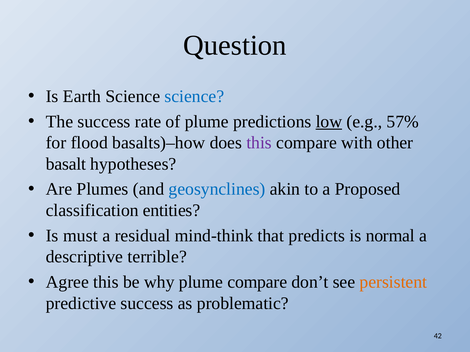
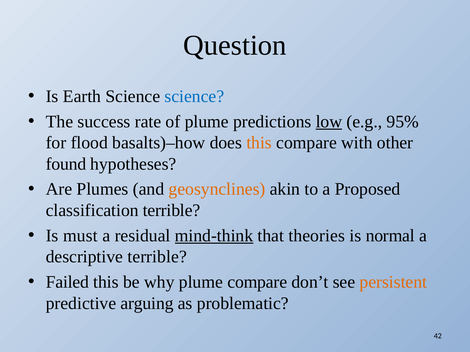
57%: 57% -> 95% (403, 122)
this colour: purple -> orange (259, 143)
basalt: basalt -> found (66, 164)
geosynclines colour: blue -> orange (217, 189)
classification entities: entities -> terrible (172, 211)
mind-think underline: none -> present (214, 236)
predicts: predicts -> theories (317, 236)
Agree: Agree -> Failed (67, 282)
predictive success: success -> arguing (147, 304)
